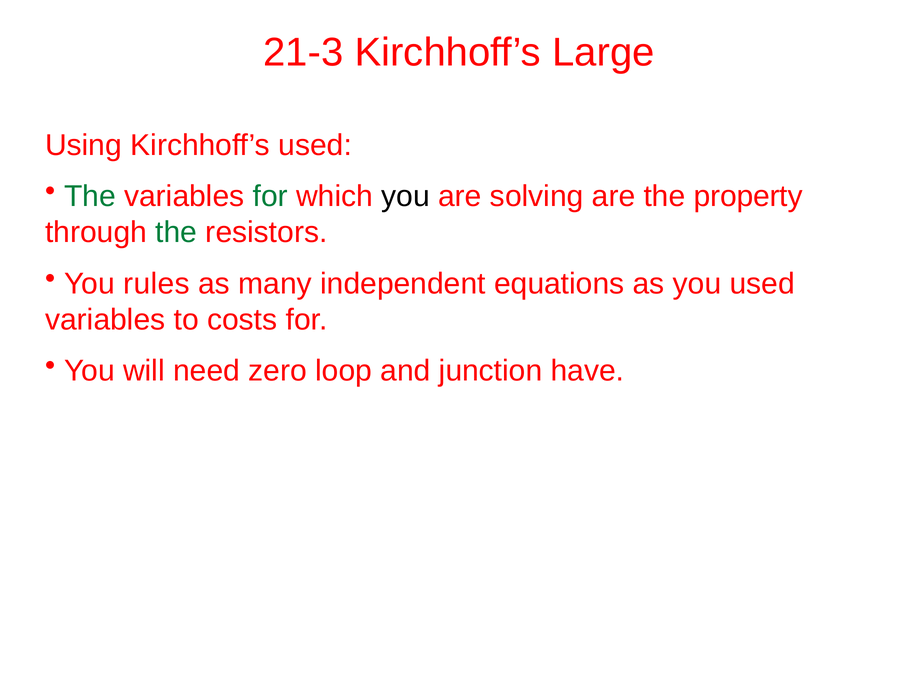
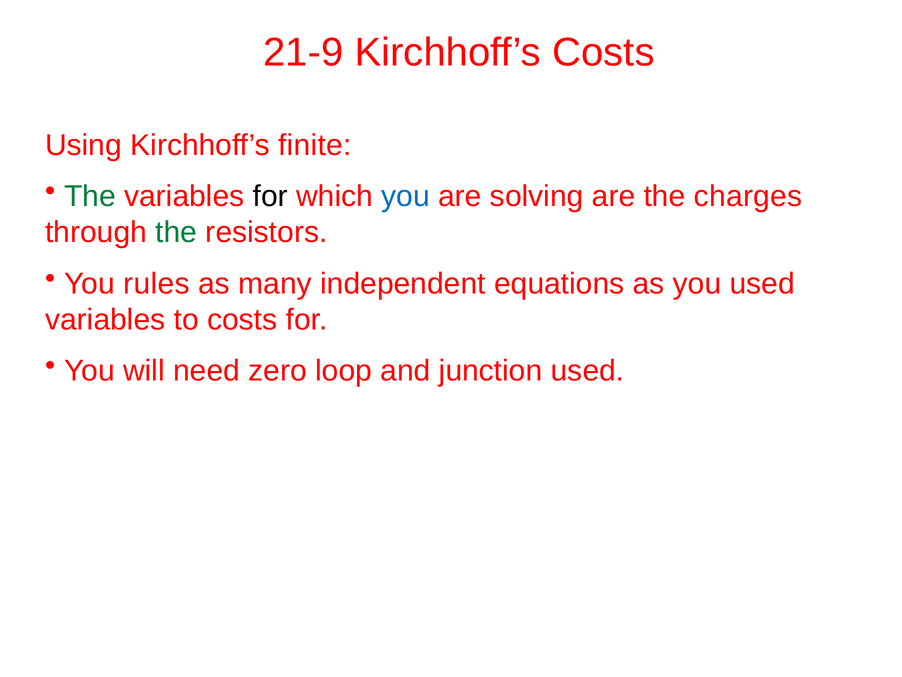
21-3: 21-3 -> 21-9 (303, 52)
Kirchhoff’s Large: Large -> Costs (603, 52)
Kirchhoff’s used: used -> finite (315, 145)
for colour: green -> black (270, 196)
you colour: black -> blue (406, 196)
property: property -> charges (748, 196)
junction have: have -> used (588, 371)
